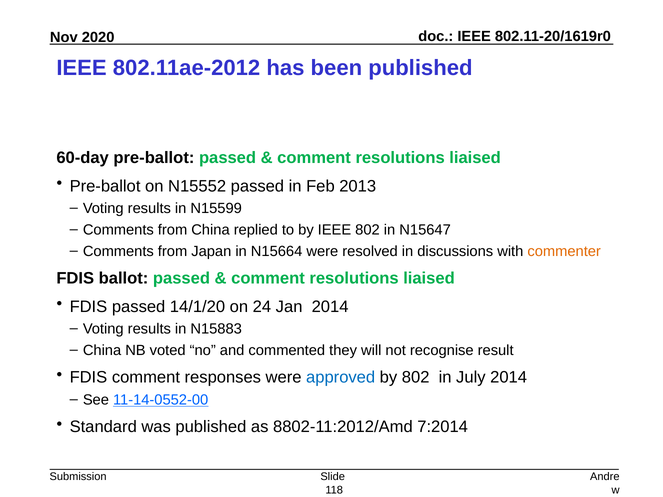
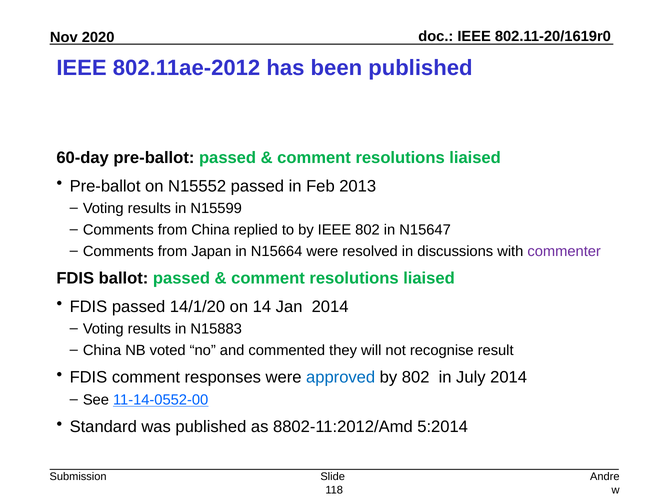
commenter colour: orange -> purple (564, 251)
24: 24 -> 14 (262, 307)
7:2014: 7:2014 -> 5:2014 (443, 427)
